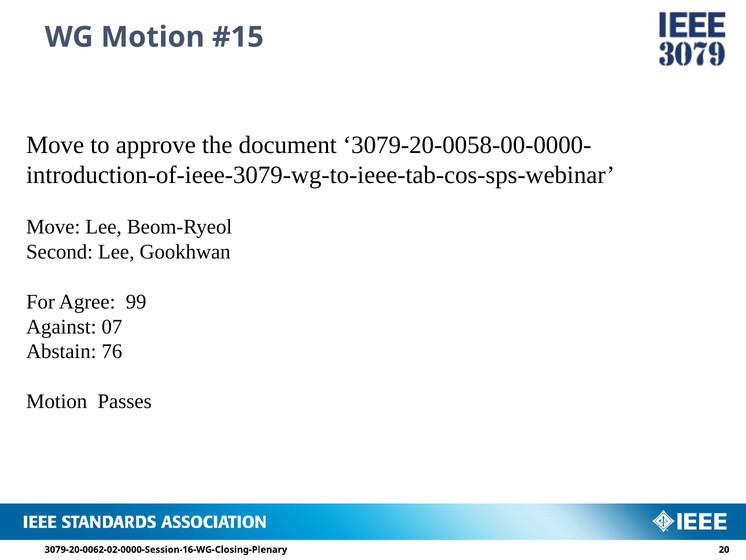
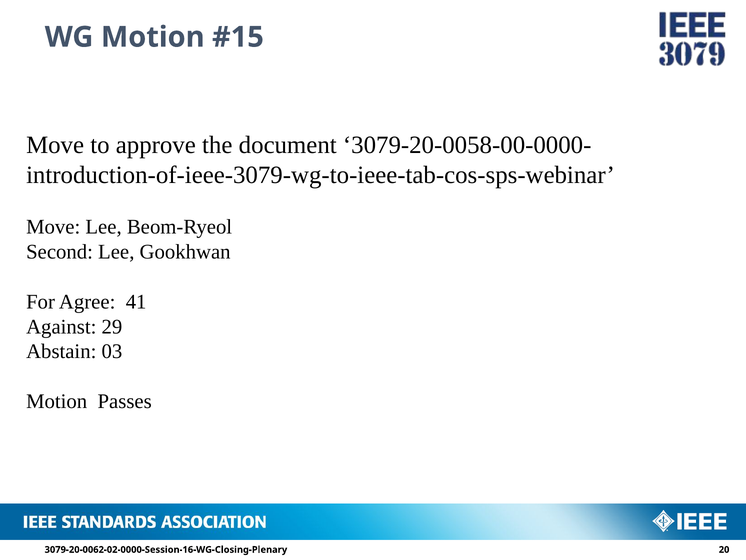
99: 99 -> 41 (136, 302)
07: 07 -> 29 (112, 326)
76: 76 -> 03 (112, 351)
